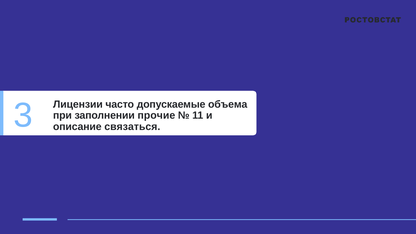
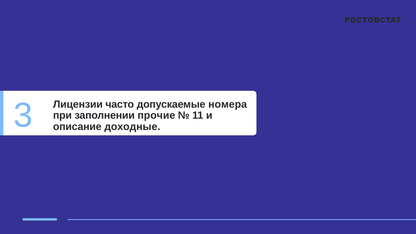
объема: объема -> номера (228, 104)
связаться: связаться -> доходные (132, 127)
